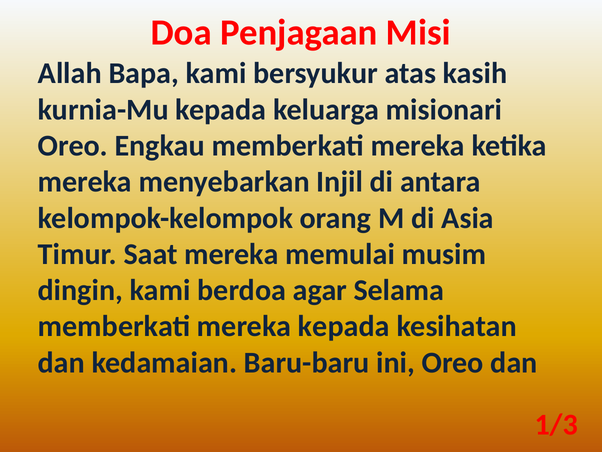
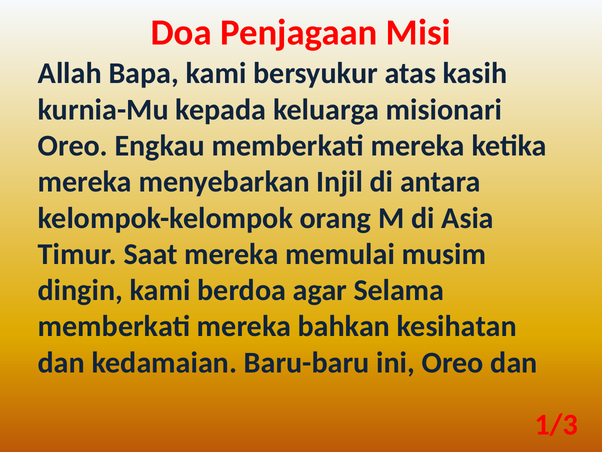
mereka kepada: kepada -> bahkan (344, 326)
